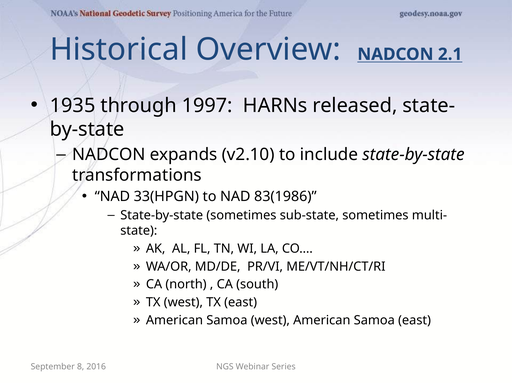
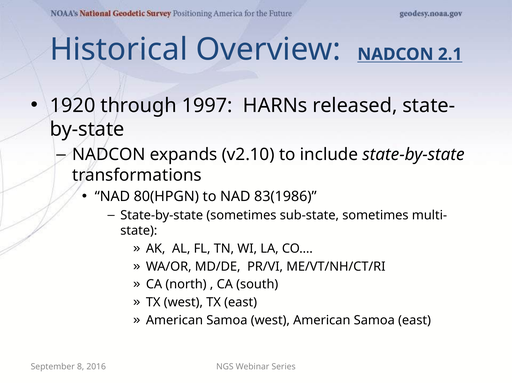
1935: 1935 -> 1920 (73, 105)
33(HPGN: 33(HPGN -> 80(HPGN (166, 197)
